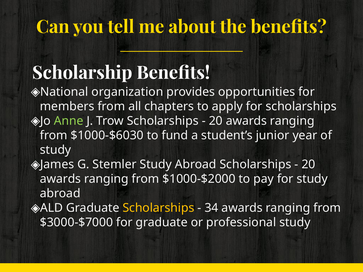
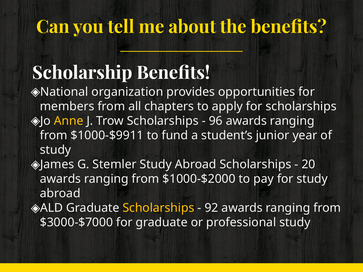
Anne colour: light green -> yellow (69, 121)
20: 20 -> 96 (216, 121)
$1000-$6030: $1000-$6030 -> $1000-$9911 (107, 136)
34: 34 -> 92 (211, 208)
